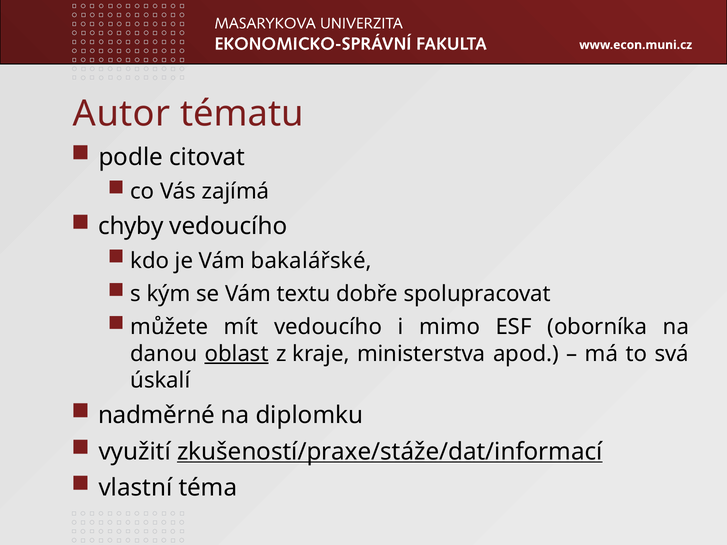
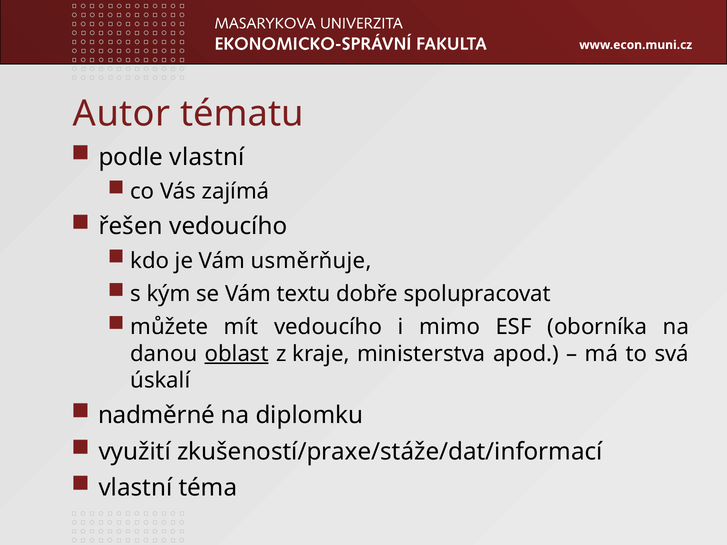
podle citovat: citovat -> vlastní (207, 157)
chyby: chyby -> řešen (131, 227)
bakalářské: bakalářské -> usměrňuje (311, 261)
zkušeností/praxe/stáže/dat/informací underline: present -> none (390, 452)
